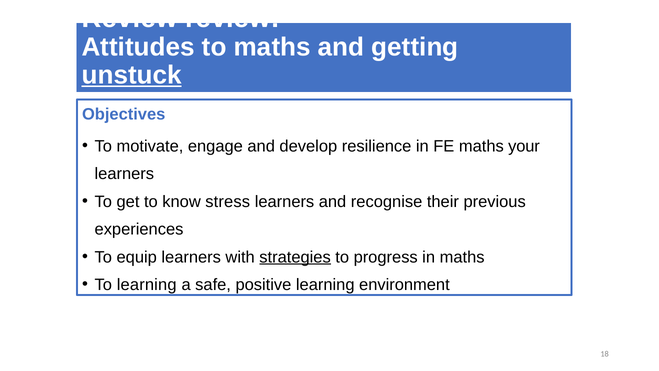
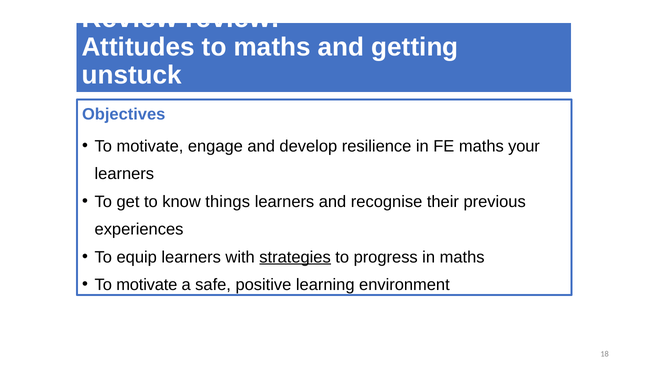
unstuck underline: present -> none (132, 75)
stress: stress -> things (228, 202)
learning: learning -> motivate (147, 285)
